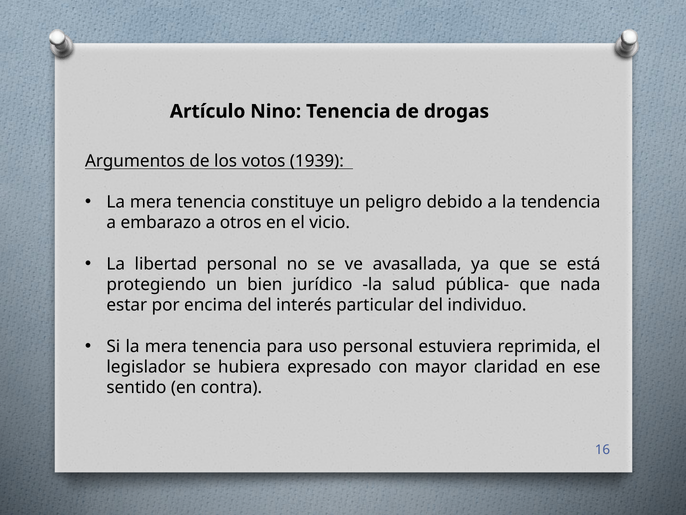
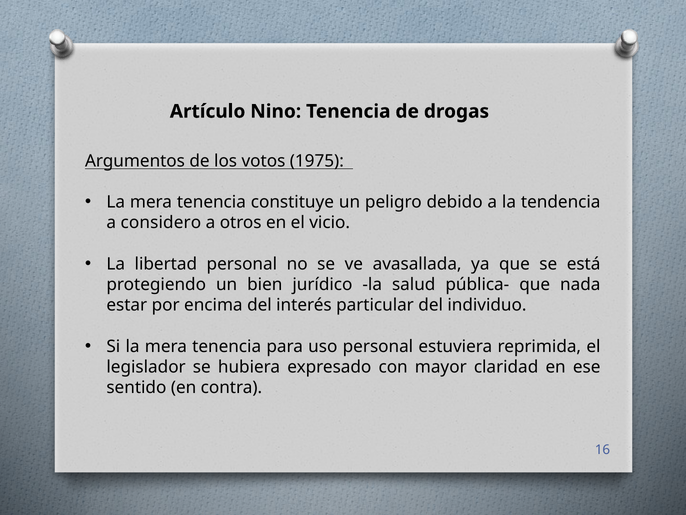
1939: 1939 -> 1975 (317, 161)
embarazo: embarazo -> considero (161, 223)
